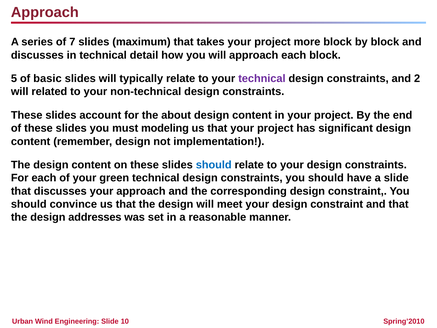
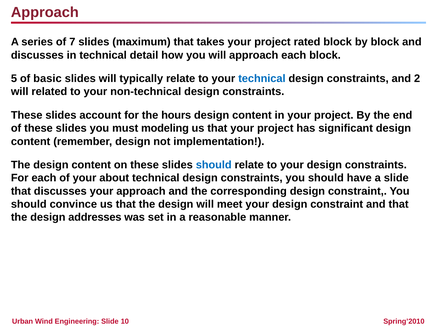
more: more -> rated (307, 42)
technical colour: purple -> blue (262, 79)
about: about -> hours (176, 115)
green: green -> about (114, 178)
